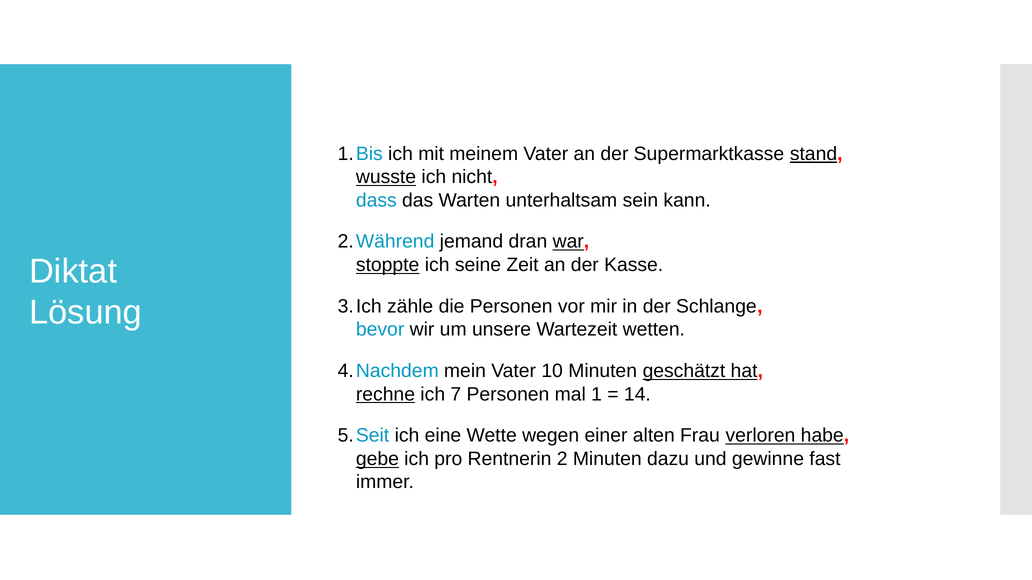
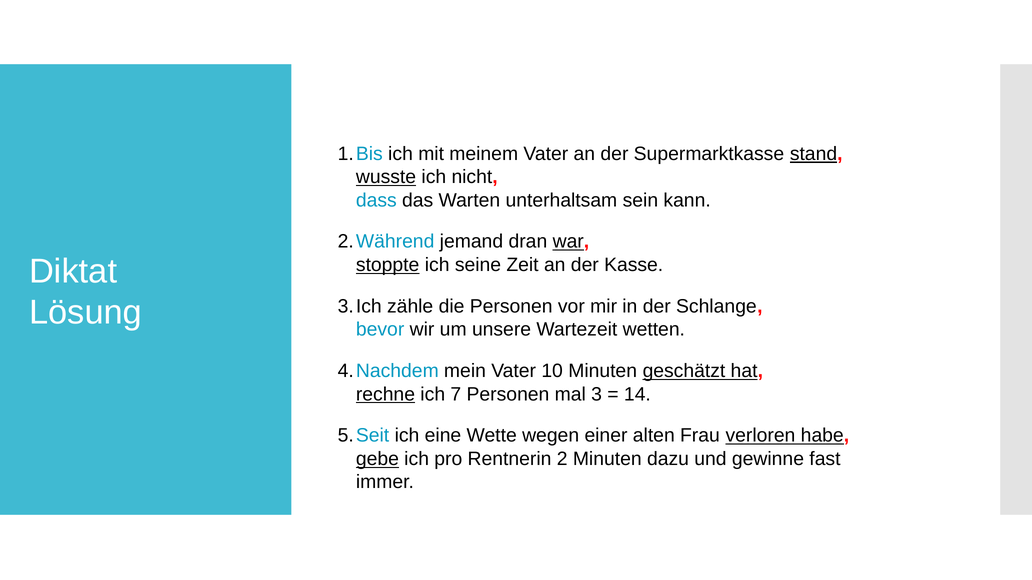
1: 1 -> 3 (597, 394)
